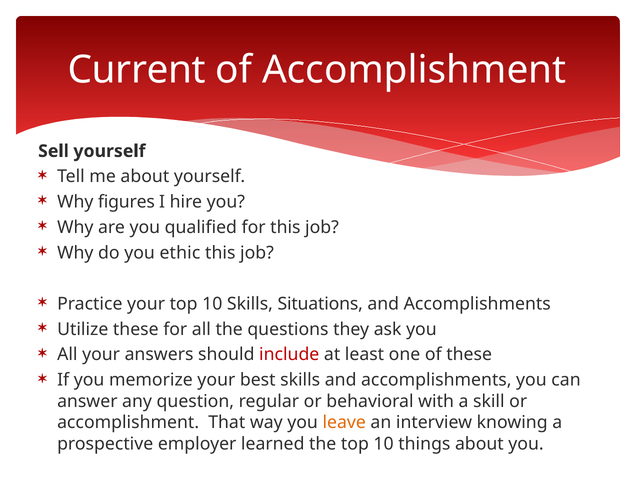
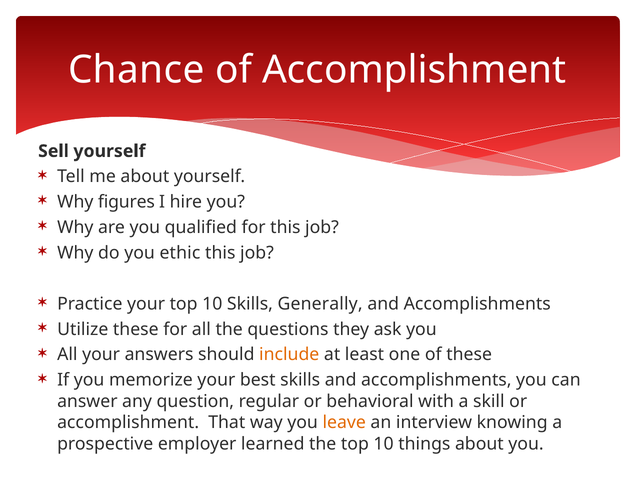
Current: Current -> Chance (136, 70)
Situations: Situations -> Generally (320, 303)
include colour: red -> orange (289, 354)
